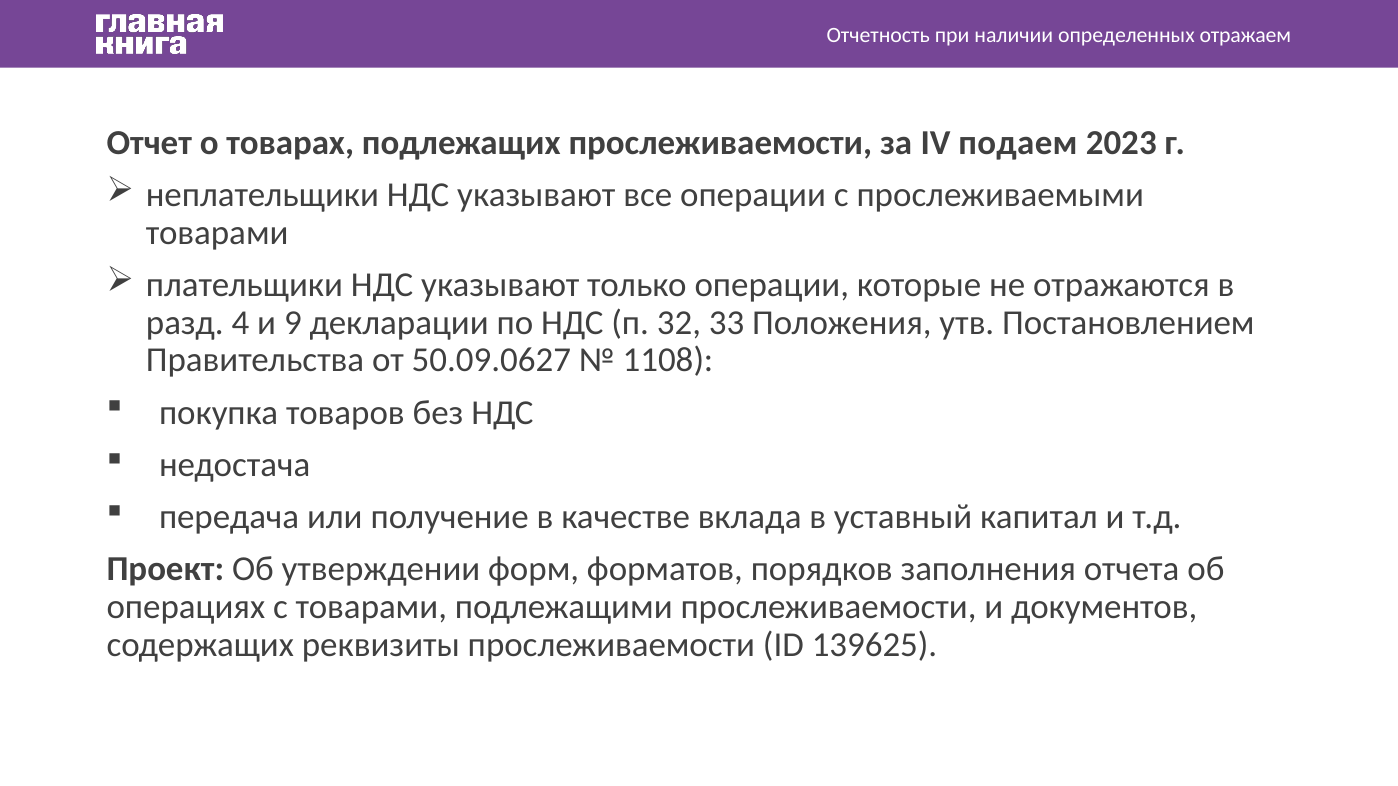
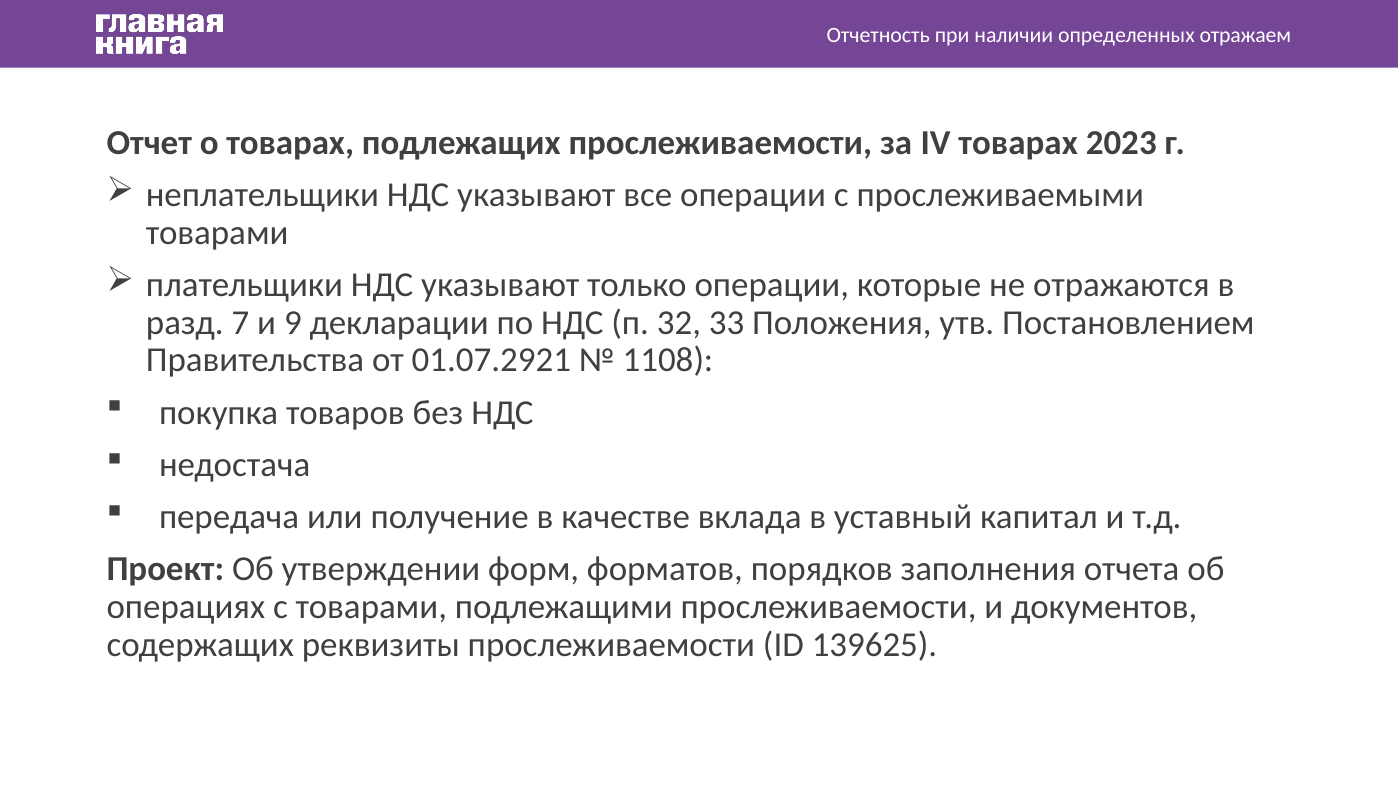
IV подаем: подаем -> товарах (1018, 143)
4: 4 -> 7 (241, 323)
50.09.0627: 50.09.0627 -> 01.07.2921 (491, 361)
